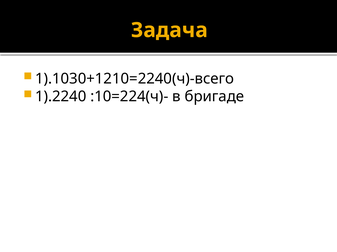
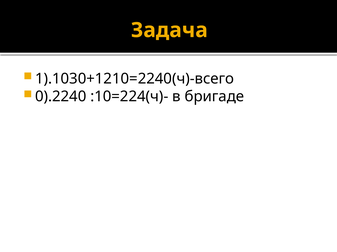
1).2240: 1).2240 -> 0).2240 (61, 97)
